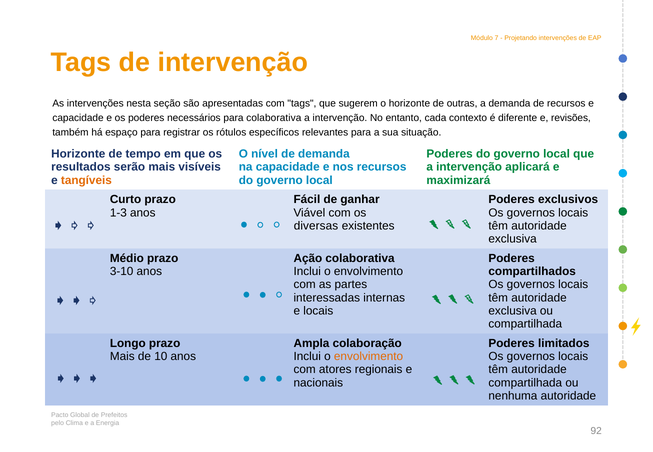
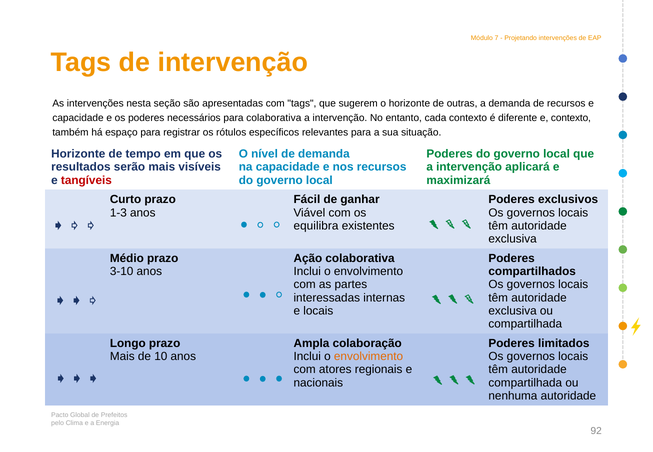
e revisões: revisões -> contexto (571, 118)
tangíveis colour: orange -> red (86, 180)
diversas: diversas -> equilibra (316, 226)
